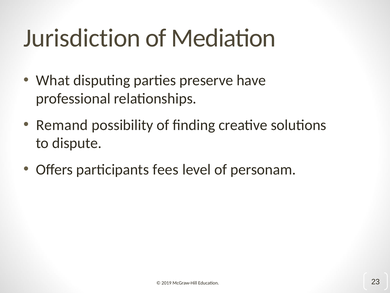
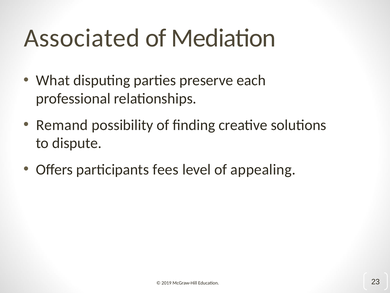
Jurisdiction: Jurisdiction -> Associated (82, 38)
have: have -> each (251, 80)
personam: personam -> appealing (263, 169)
